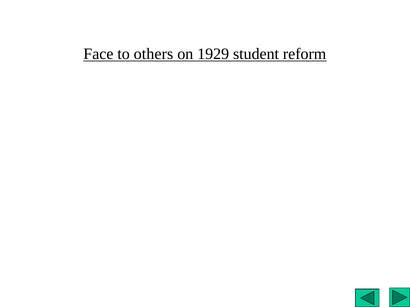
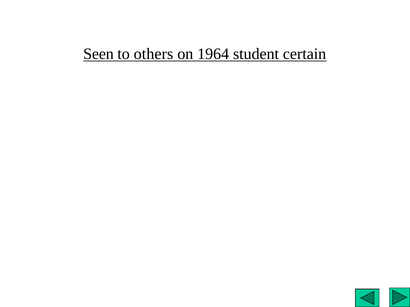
Face: Face -> Seen (98, 54)
1929: 1929 -> 1964 (213, 54)
reform: reform -> certain (305, 54)
